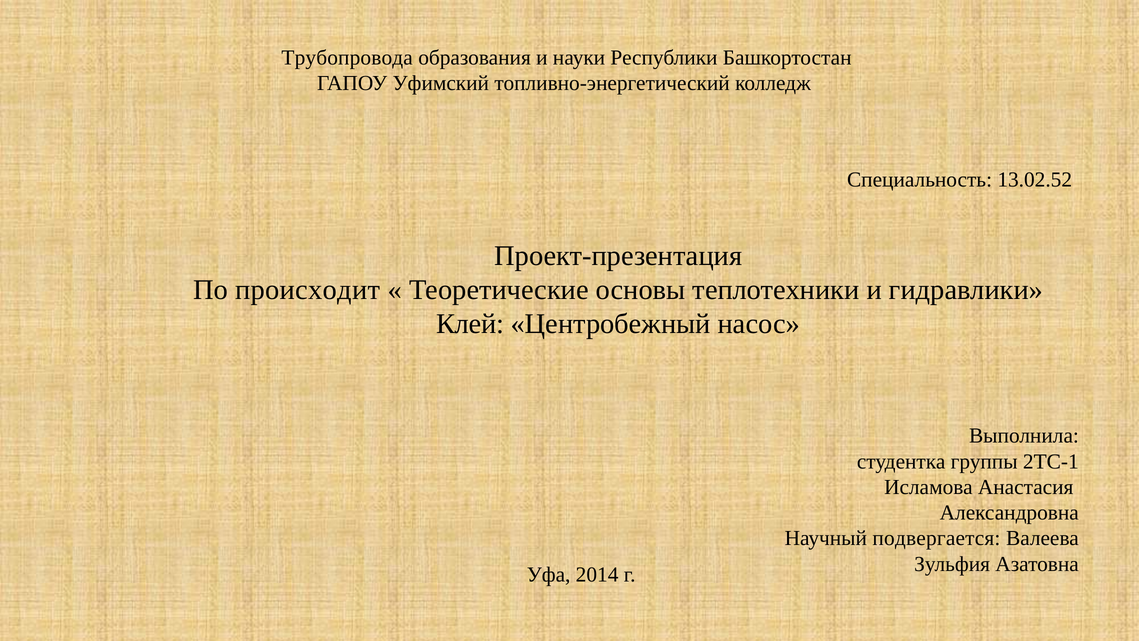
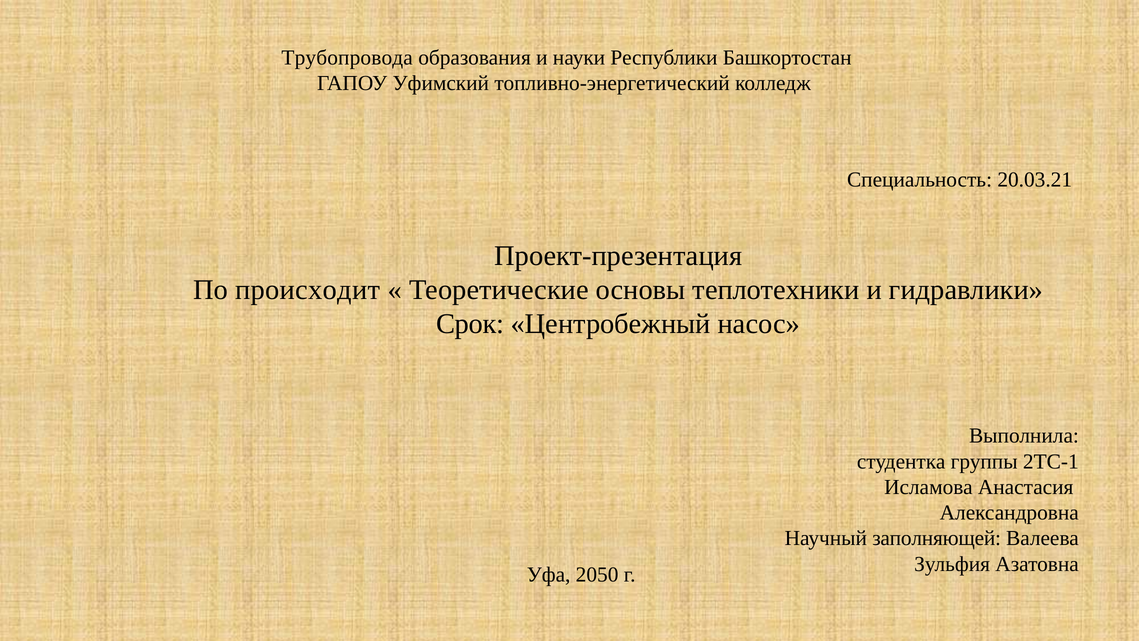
13.02.52: 13.02.52 -> 20.03.21 (1035, 179)
Клей: Клей -> Срок (470, 324)
подвергается: подвергается -> заполняющей (937, 538)
2014: 2014 -> 2050 (597, 575)
